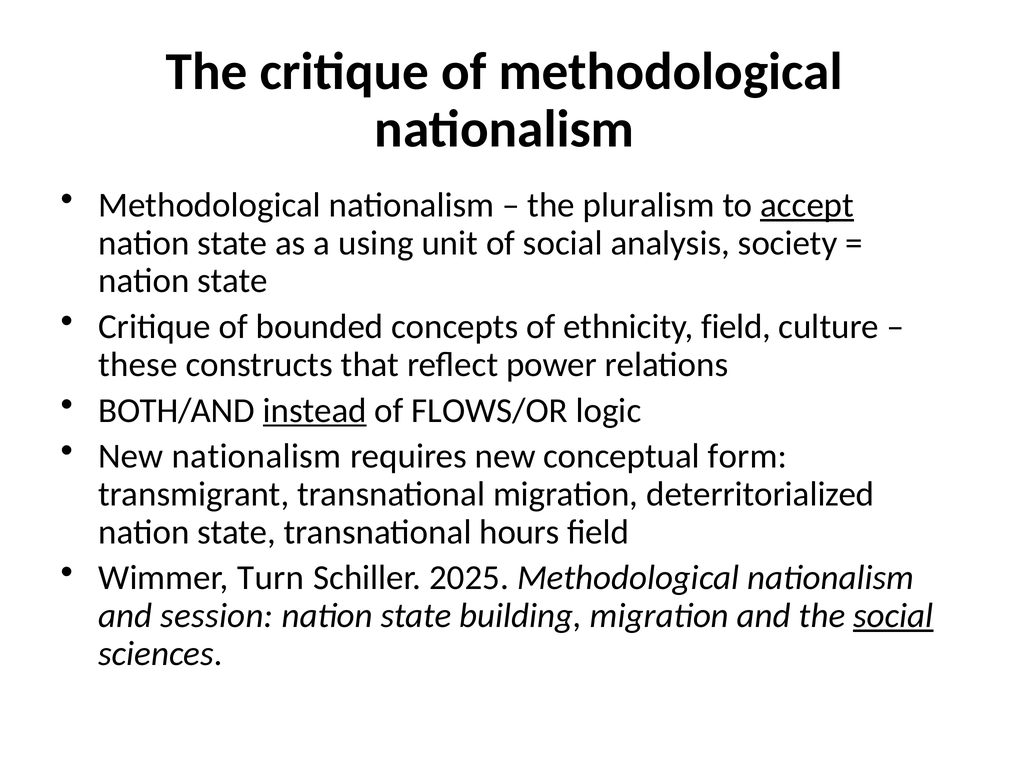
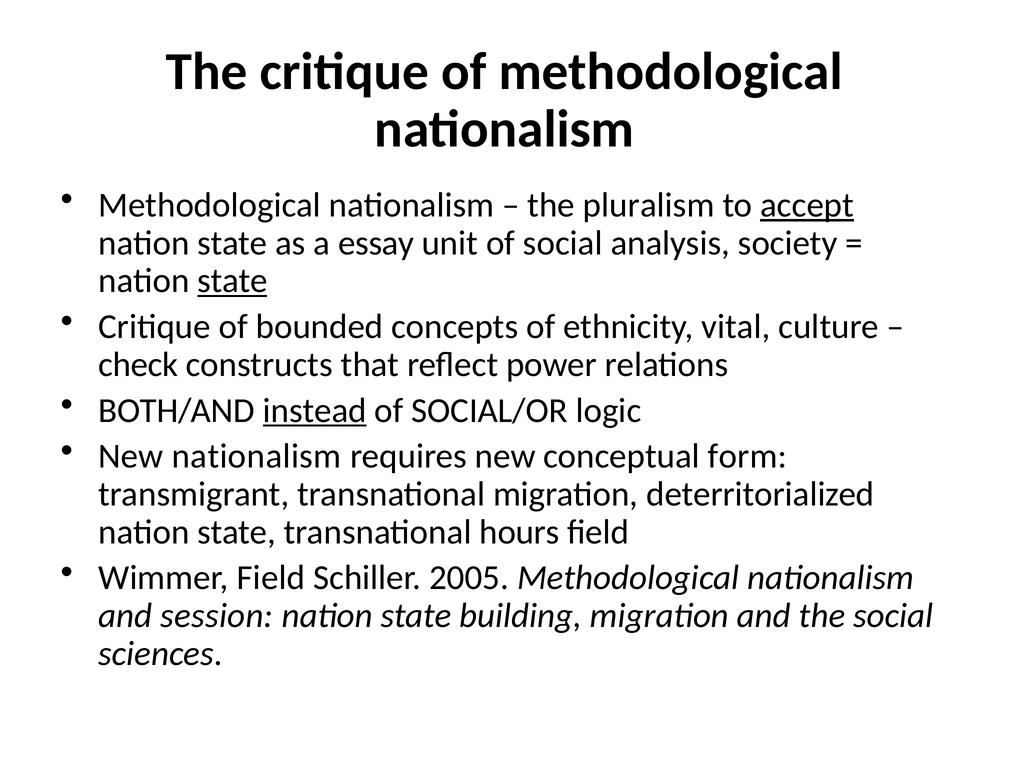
using: using -> essay (376, 243)
state underline: none -> present (232, 281)
ethnicity field: field -> vital (736, 327)
these: these -> check (138, 364)
FLOWS/OR: FLOWS/OR -> SOCIAL/OR (490, 410)
Wimmer Turn: Turn -> Field (271, 578)
2025: 2025 -> 2005 (469, 578)
social underline: present -> none (893, 616)
